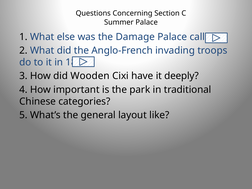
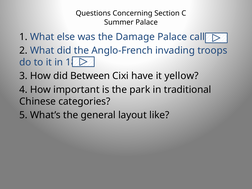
Wooden: Wooden -> Between (90, 76)
deeply: deeply -> yellow (181, 76)
